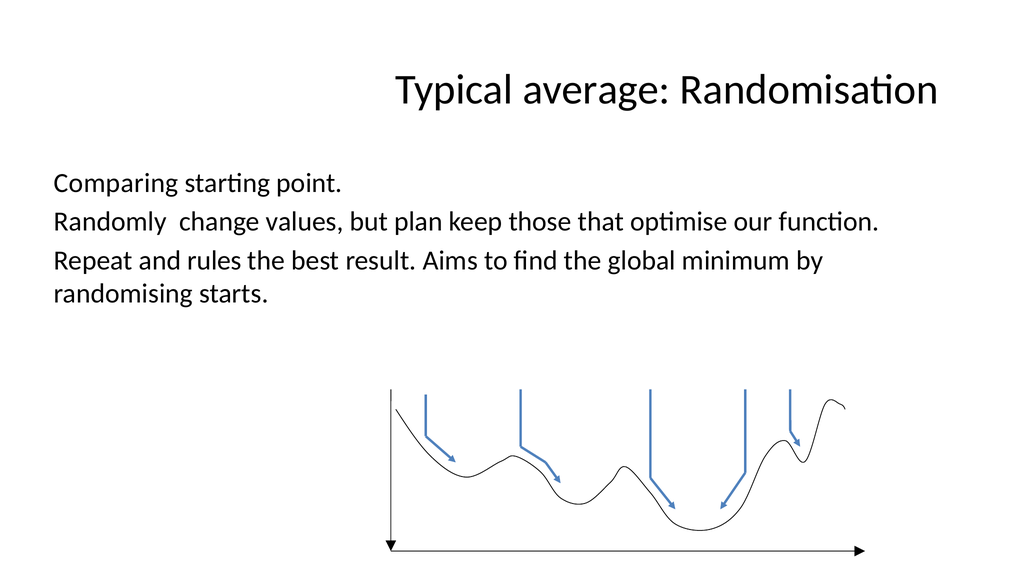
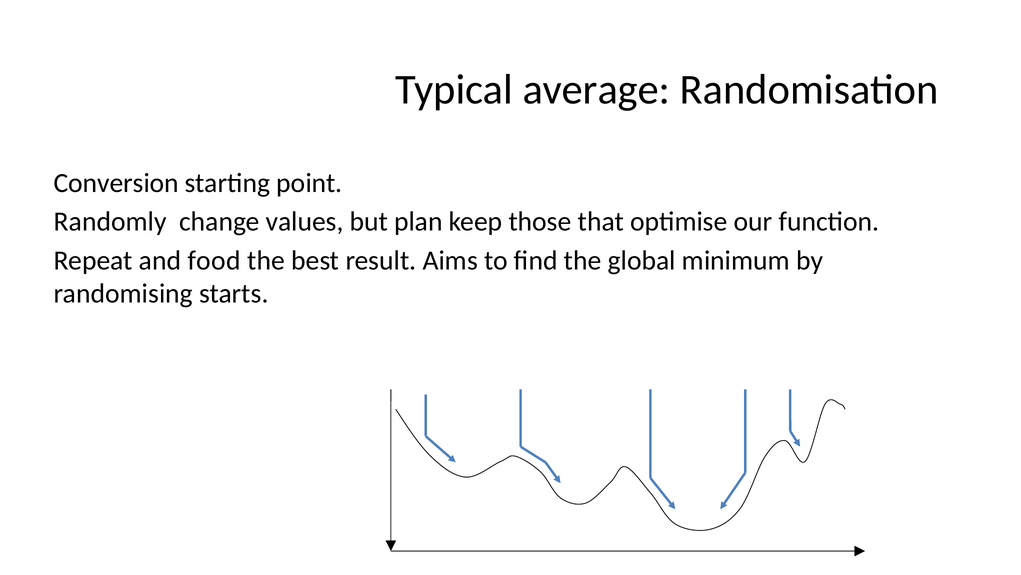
Comparing: Comparing -> Conversion (116, 183)
rules: rules -> food (214, 260)
